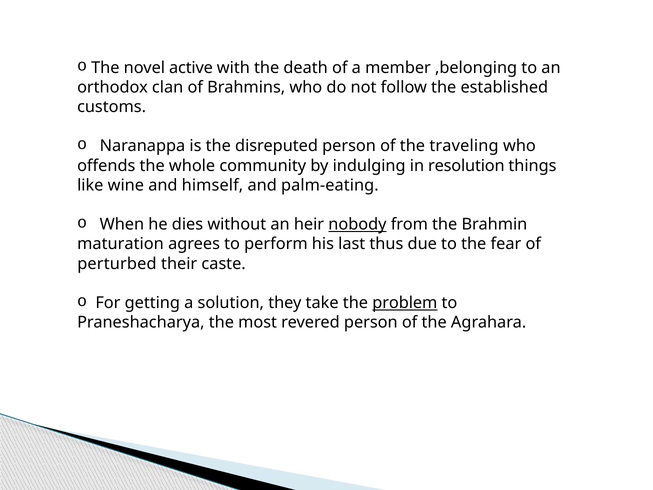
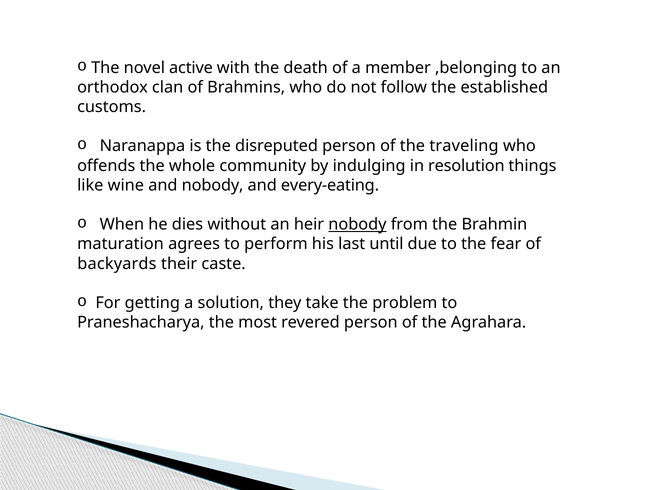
and himself: himself -> nobody (213, 185)
palm-eating: palm-eating -> every-eating (330, 185)
thus: thus -> until (386, 244)
perturbed: perturbed -> backyards (117, 264)
problem underline: present -> none (405, 303)
